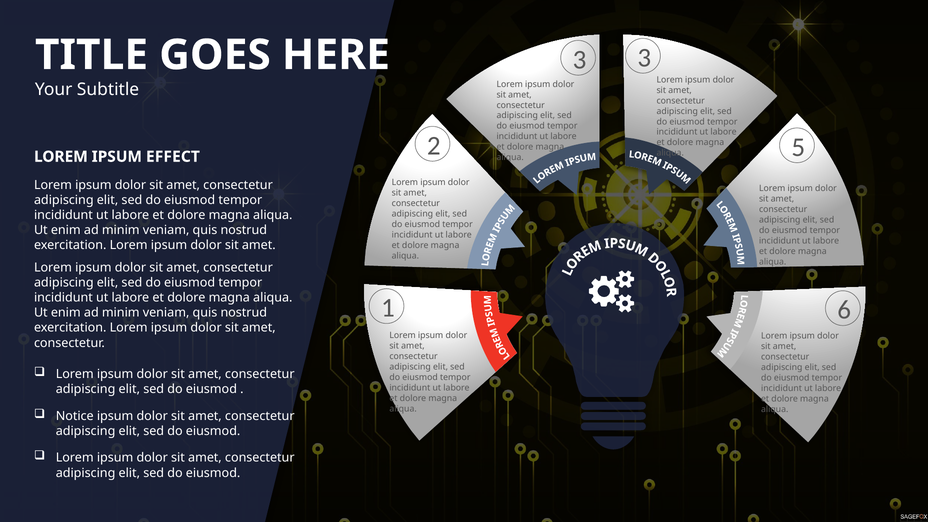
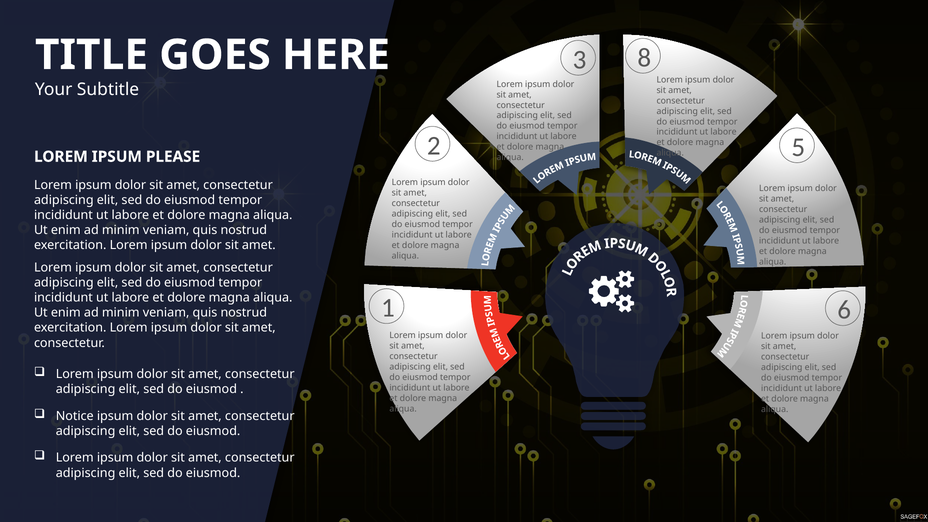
3: 3 -> 8 (644, 58)
EFFECT: EFFECT -> PLEASE (173, 157)
